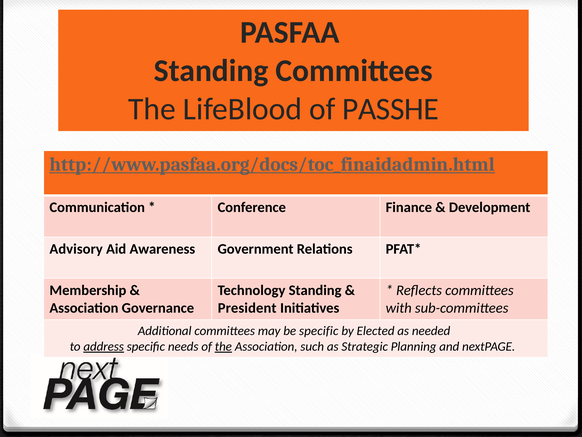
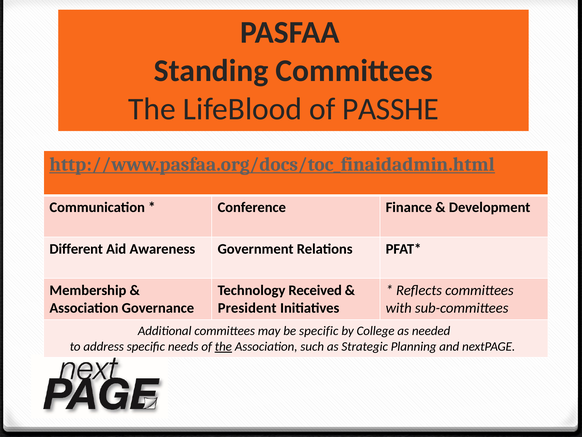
Advisory: Advisory -> Different (76, 249)
Technology Standing: Standing -> Received (315, 290)
Elected: Elected -> College (376, 330)
address underline: present -> none (104, 346)
